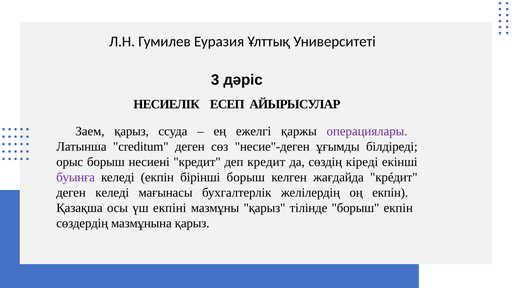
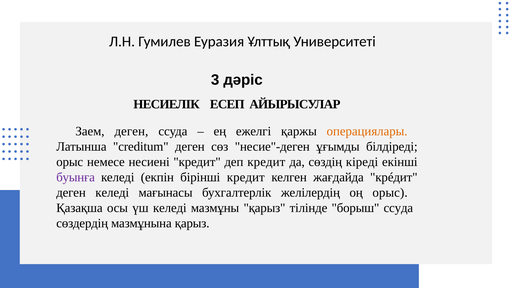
Заем қарыз: қарыз -> деген (131, 131)
операциялары colour: purple -> orange (367, 131)
орыс борыш: борыш -> немесе (106, 162)
бірінші борыш: борыш -> кредит (246, 177)
оң екпін: екпін -> орыс (390, 193)
үш екпіні: екпіні -> келеді (170, 208)
борыш екпін: екпін -> ссуда (398, 208)
